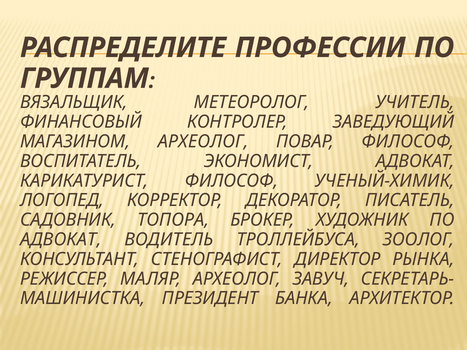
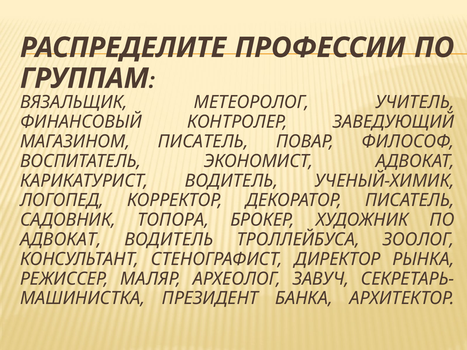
МАГАЗИНОМ АРХЕОЛОГ: АРХЕОЛОГ -> ПИСАТЕЛЬ (203, 142)
КАРИКАТУРИСТ ФИЛОСОФ: ФИЛОСОФ -> ВОДИТЕЛЬ (231, 181)
